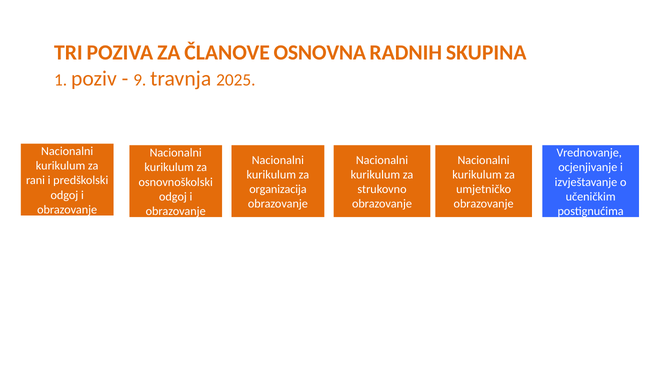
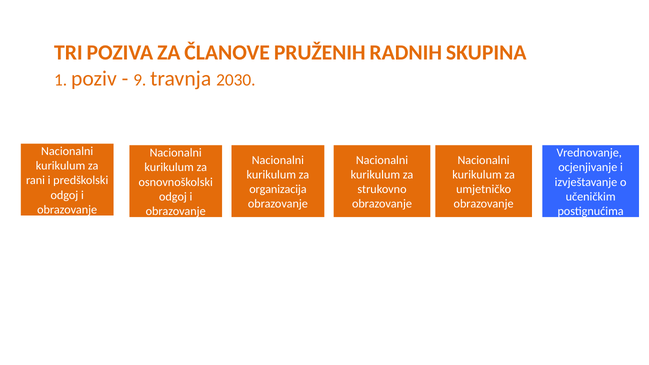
OSNOVNA: OSNOVNA -> PRUŽENIH (320, 53)
2025: 2025 -> 2030 (236, 80)
